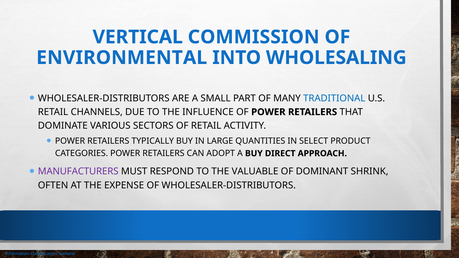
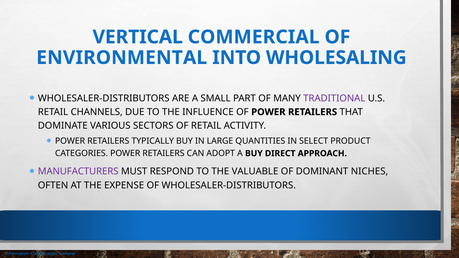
COMMISSION: COMMISSION -> COMMERCIAL (254, 37)
TRADITIONAL colour: blue -> purple (334, 98)
SHRINK: SHRINK -> NICHES (370, 172)
